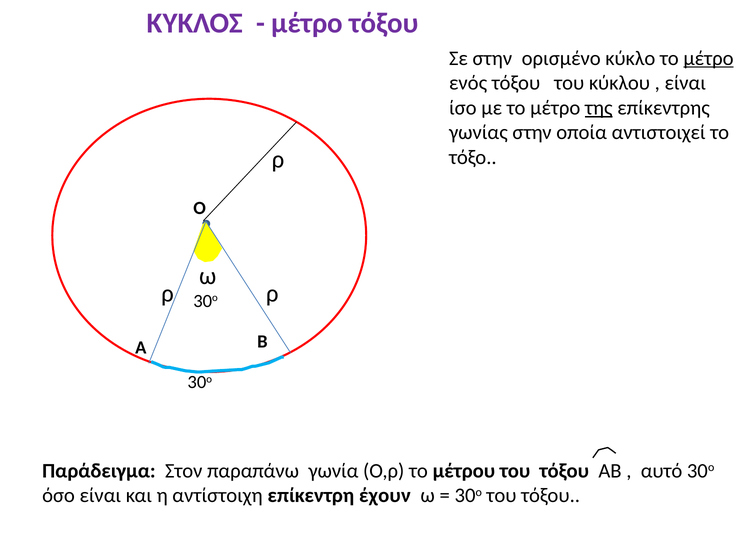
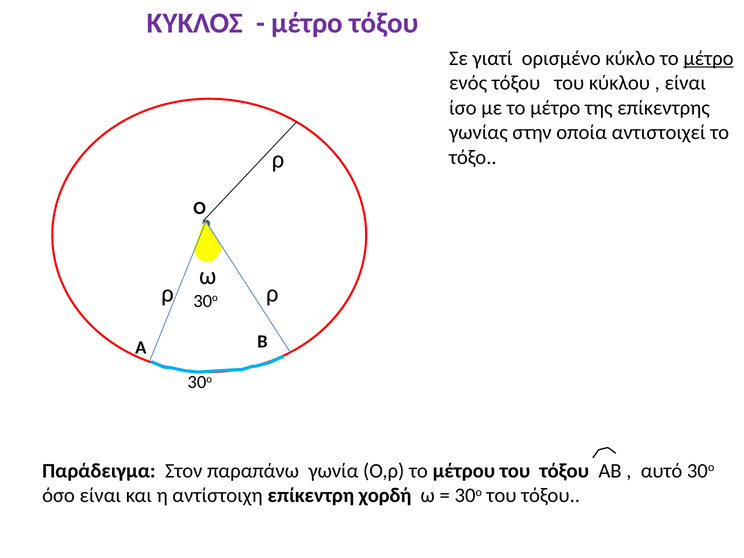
Σε στην: στην -> γιατί (493, 58)
της underline: present -> none (599, 108)
έχουν: έχουν -> χορδή (385, 496)
